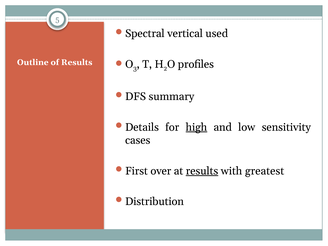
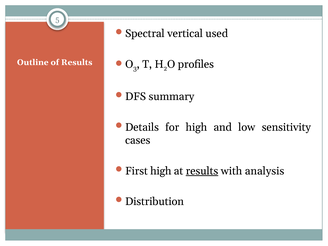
high underline: present -> none (196, 127)
First over: over -> high (161, 171)
greatest: greatest -> analysis (265, 171)
